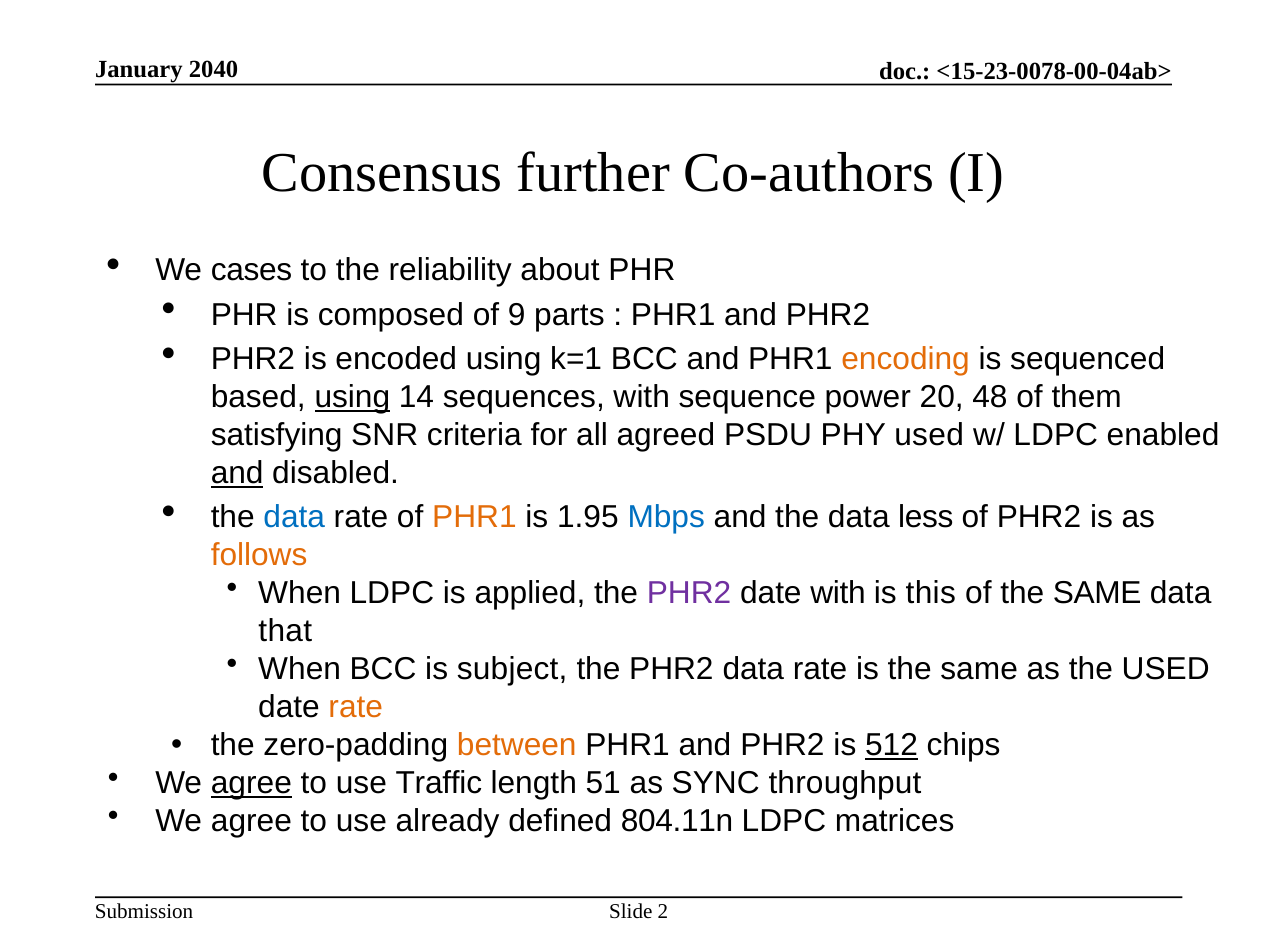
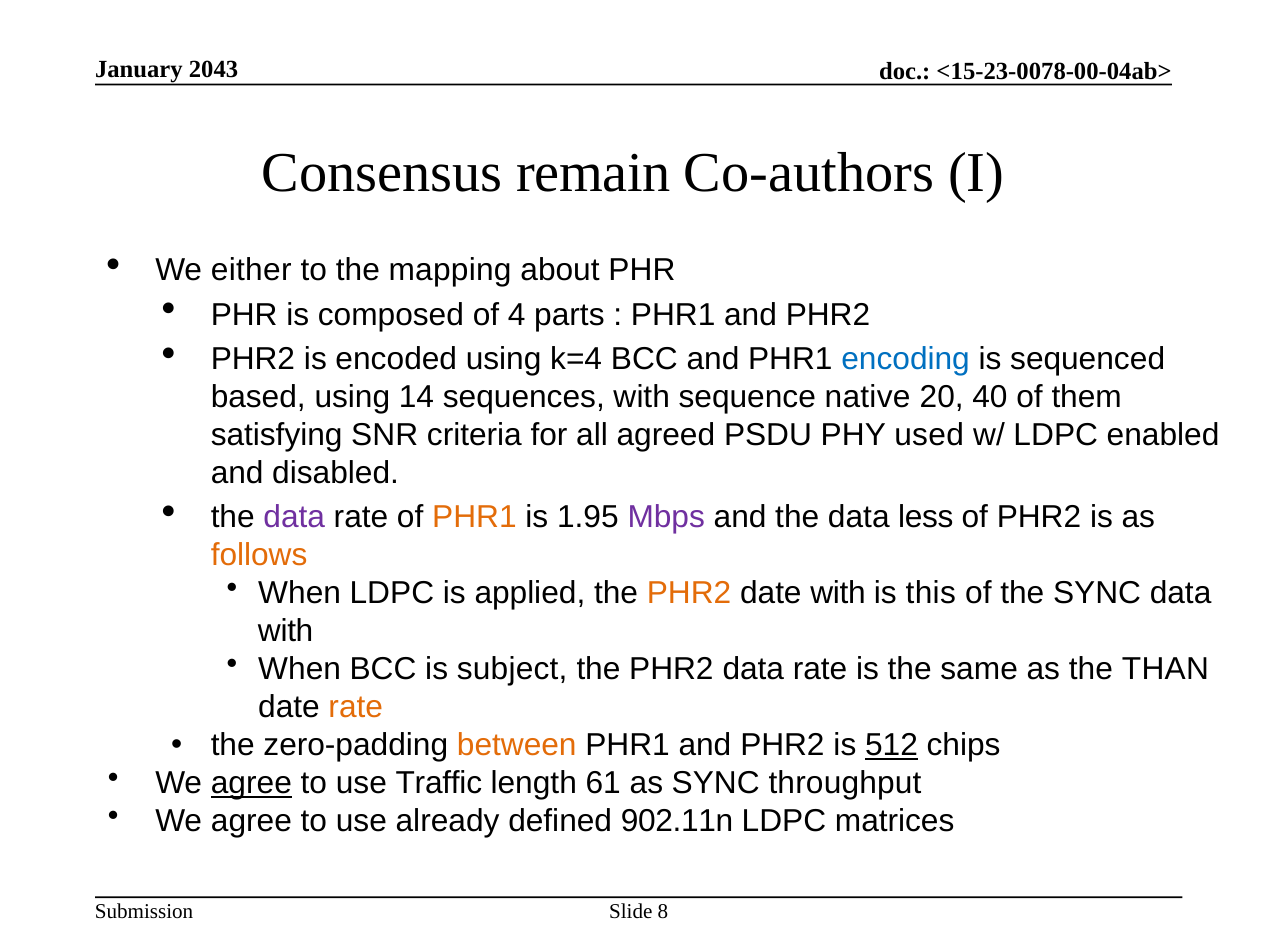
2040: 2040 -> 2043 (214, 69)
further: further -> remain (593, 173)
cases: cases -> either (251, 270)
reliability: reliability -> mapping (450, 270)
9: 9 -> 4 (517, 315)
k=1: k=1 -> k=4 (576, 359)
encoding colour: orange -> blue (906, 359)
using underline: present -> none (352, 397)
power: power -> native (868, 397)
48: 48 -> 40 (990, 397)
and underline: present -> none (237, 473)
data colour: blue -> purple (294, 517)
Mbps colour: blue -> purple (666, 517)
PHR2 colour: purple -> orange (689, 593)
of the SAME: SAME -> SYNC (1097, 593)
that: that -> with (286, 631)
the USED: USED -> THAN (1165, 669)
51: 51 -> 61 (603, 784)
804.11n: 804.11n -> 902.11n (677, 822)
2: 2 -> 8 (663, 911)
